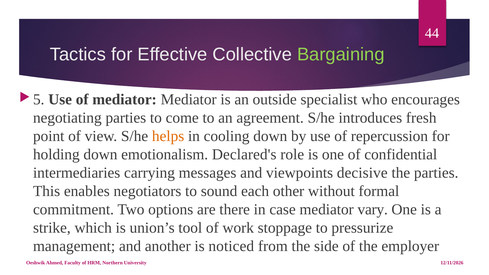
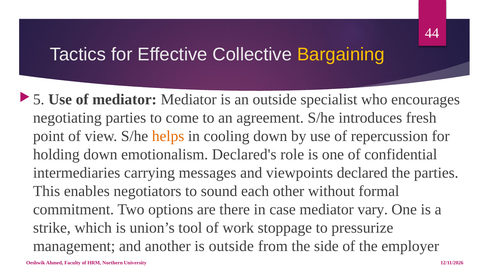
Bargaining colour: light green -> yellow (341, 55)
decisive: decisive -> declared (362, 173)
is noticed: noticed -> outside (231, 246)
